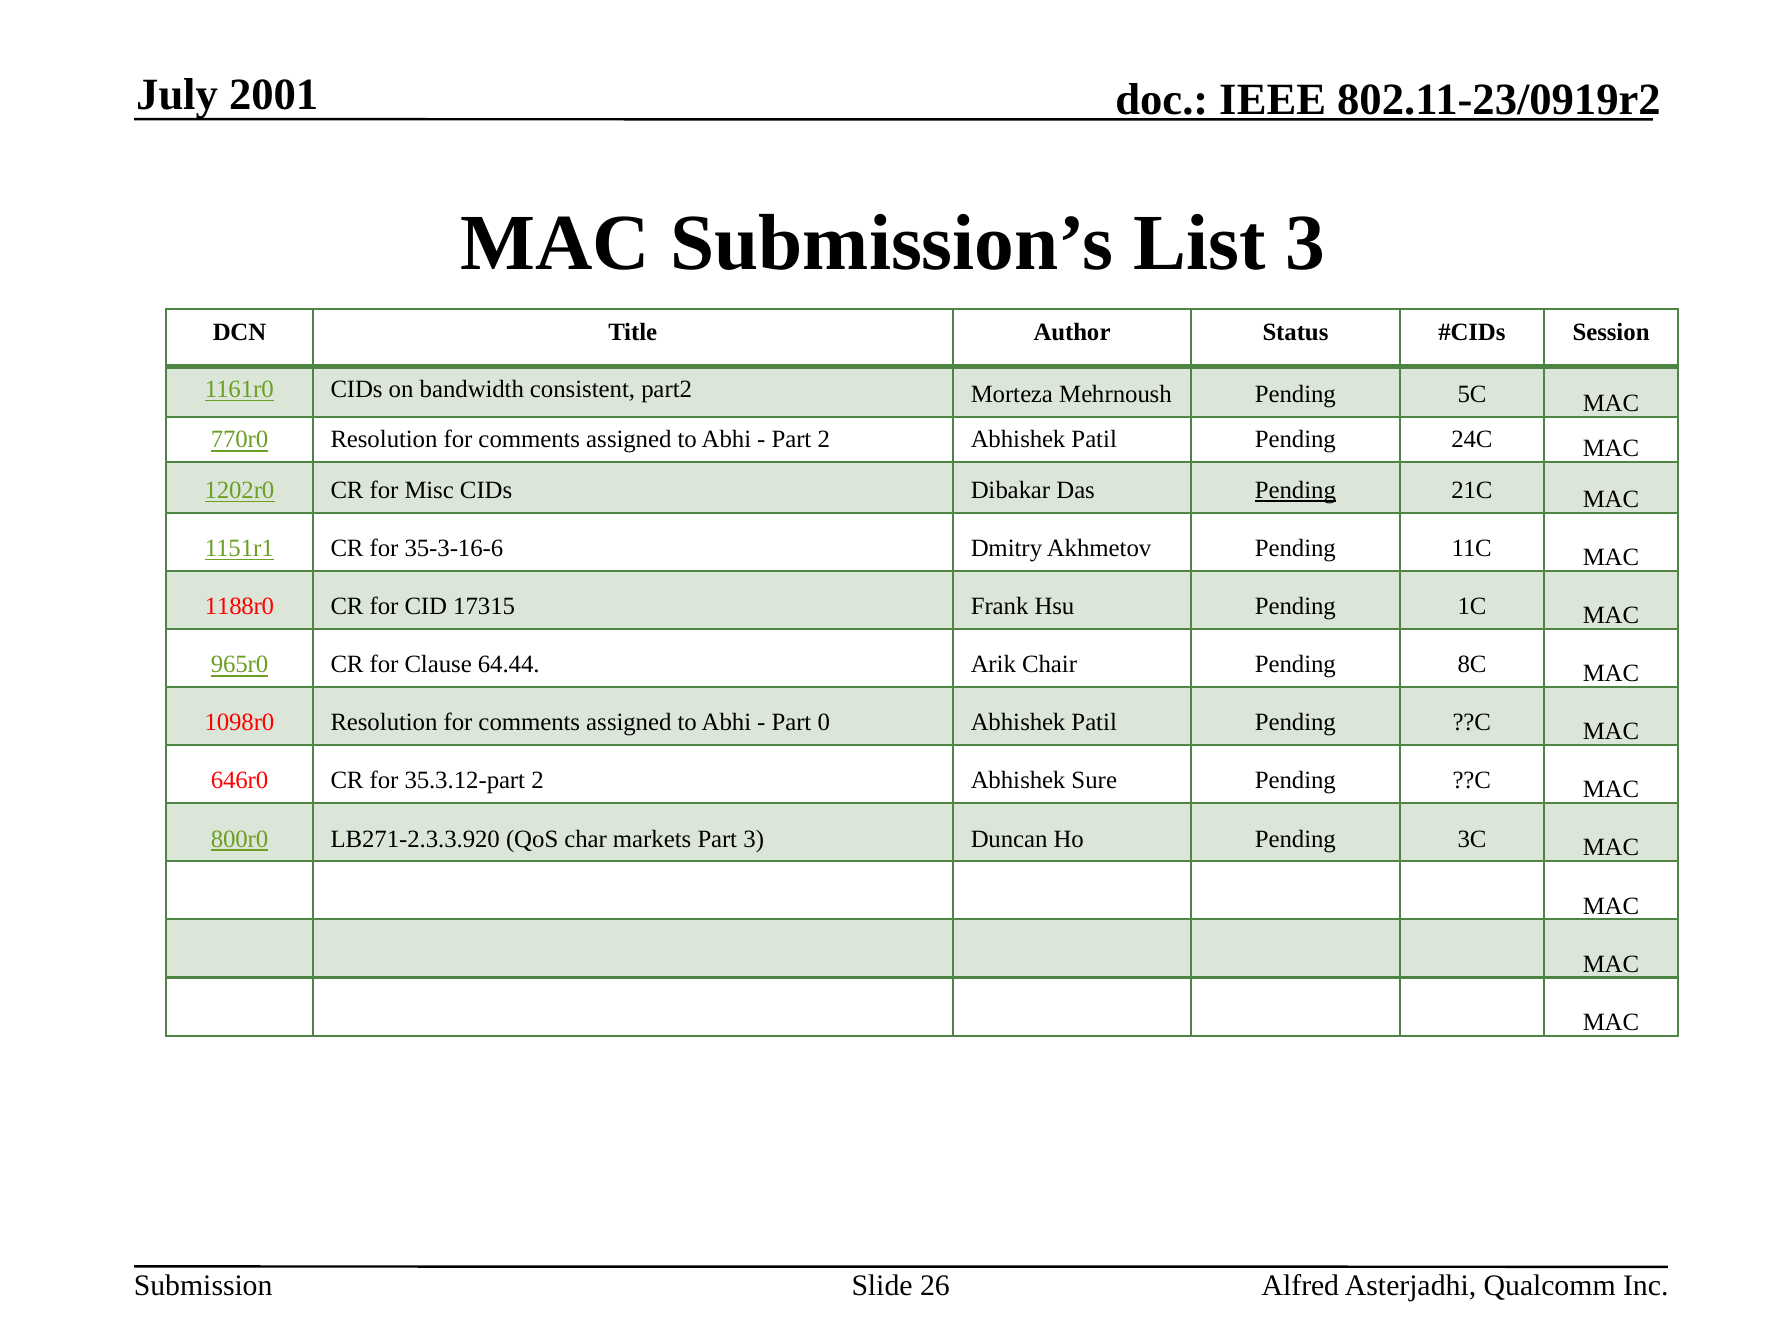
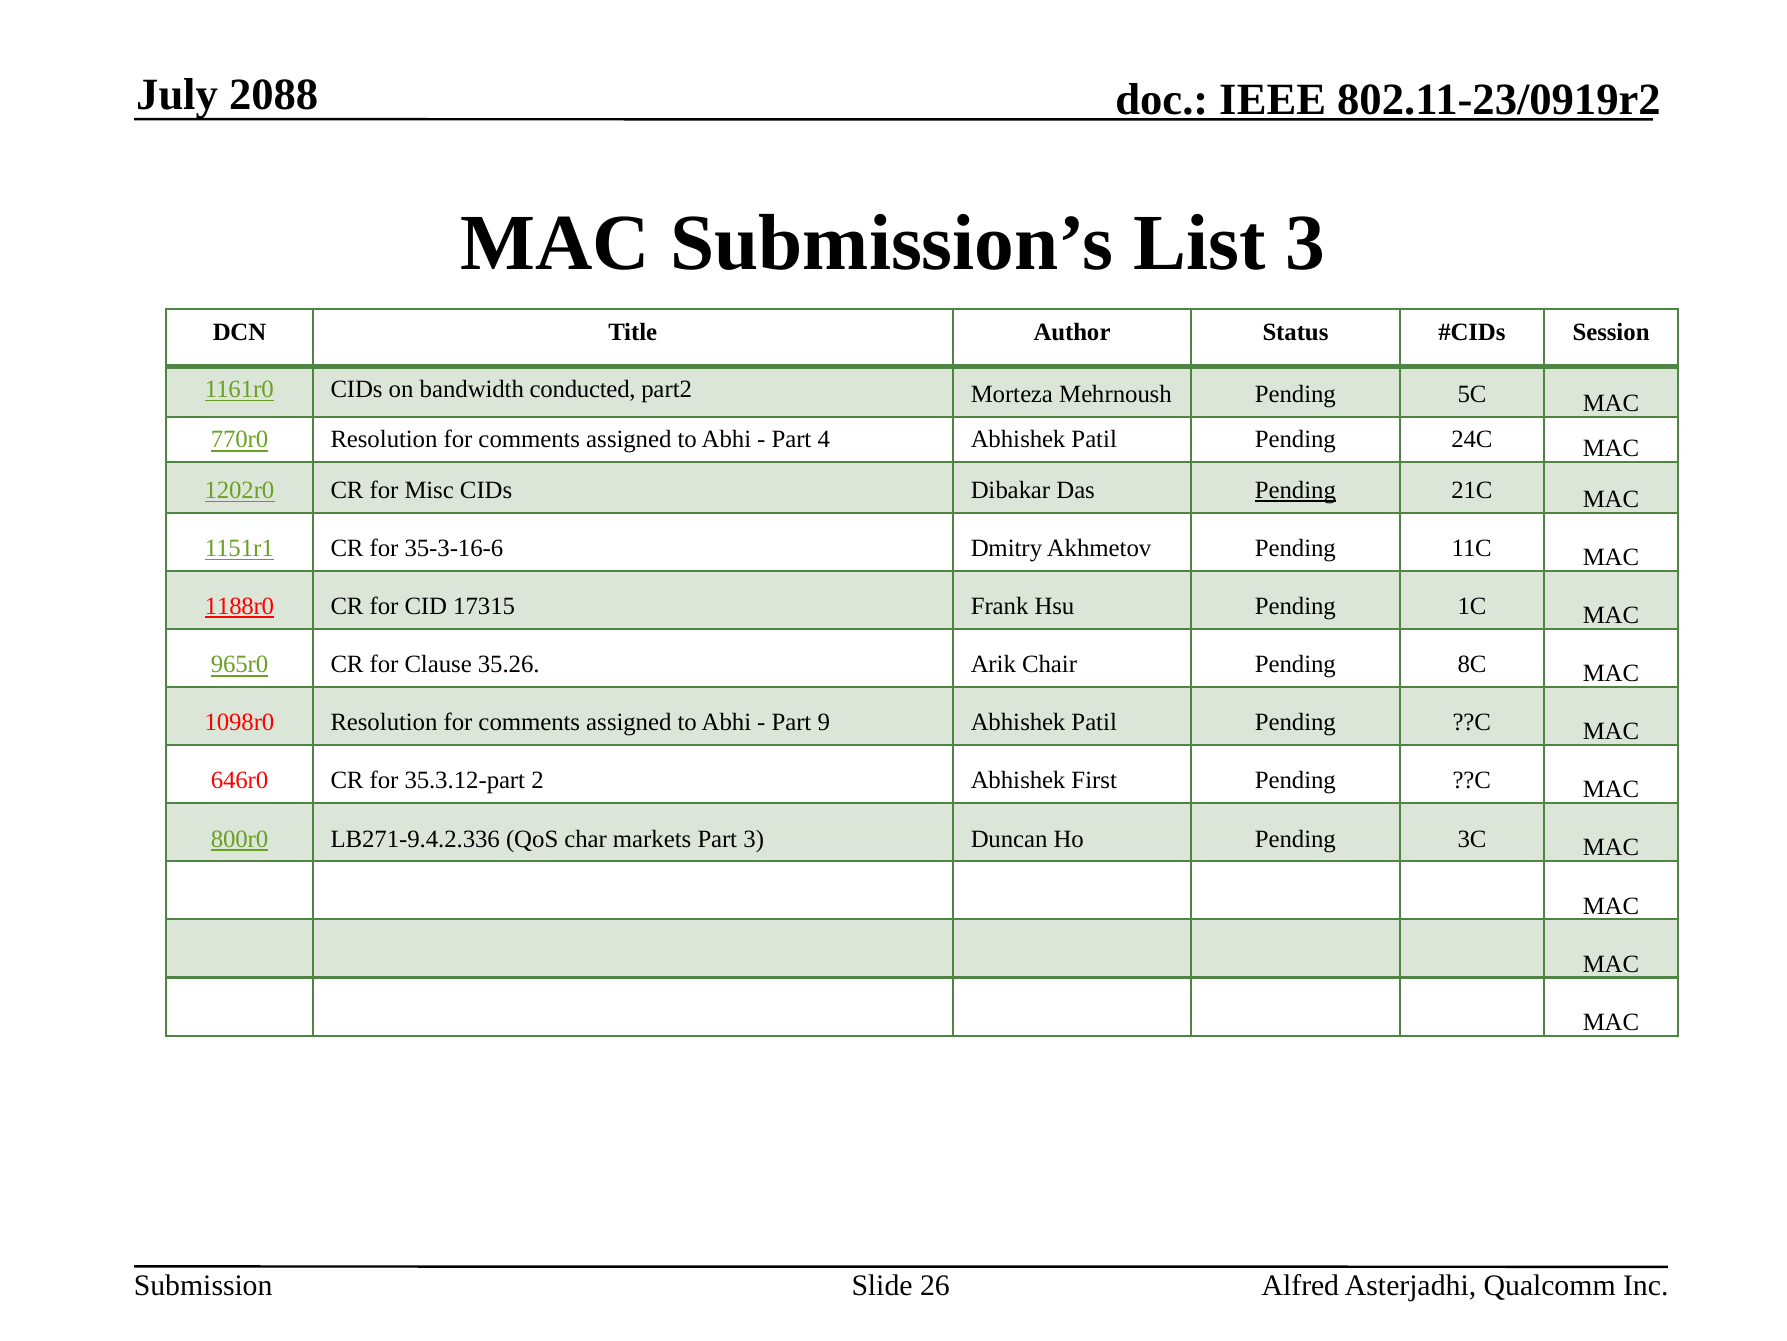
2001: 2001 -> 2088 (274, 95)
consistent: consistent -> conducted (583, 389)
Part 2: 2 -> 4 (824, 440)
1188r0 underline: none -> present (240, 606)
64.44: 64.44 -> 35.26 (509, 664)
0: 0 -> 9 (824, 722)
Sure: Sure -> First (1094, 780)
LB271-2.3.3.920: LB271-2.3.3.920 -> LB271-9.4.2.336 (415, 838)
